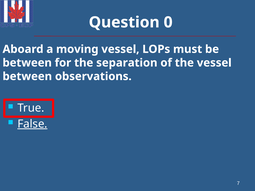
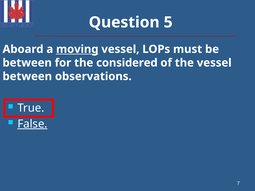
0: 0 -> 5 (168, 22)
moving underline: none -> present (77, 49)
separation: separation -> considered (127, 63)
